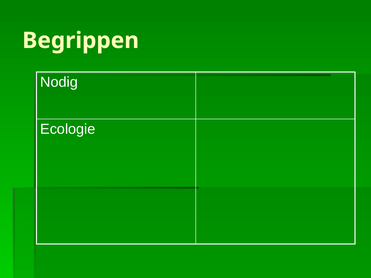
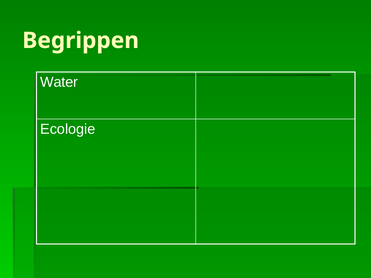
Nodig: Nodig -> Water (59, 82)
